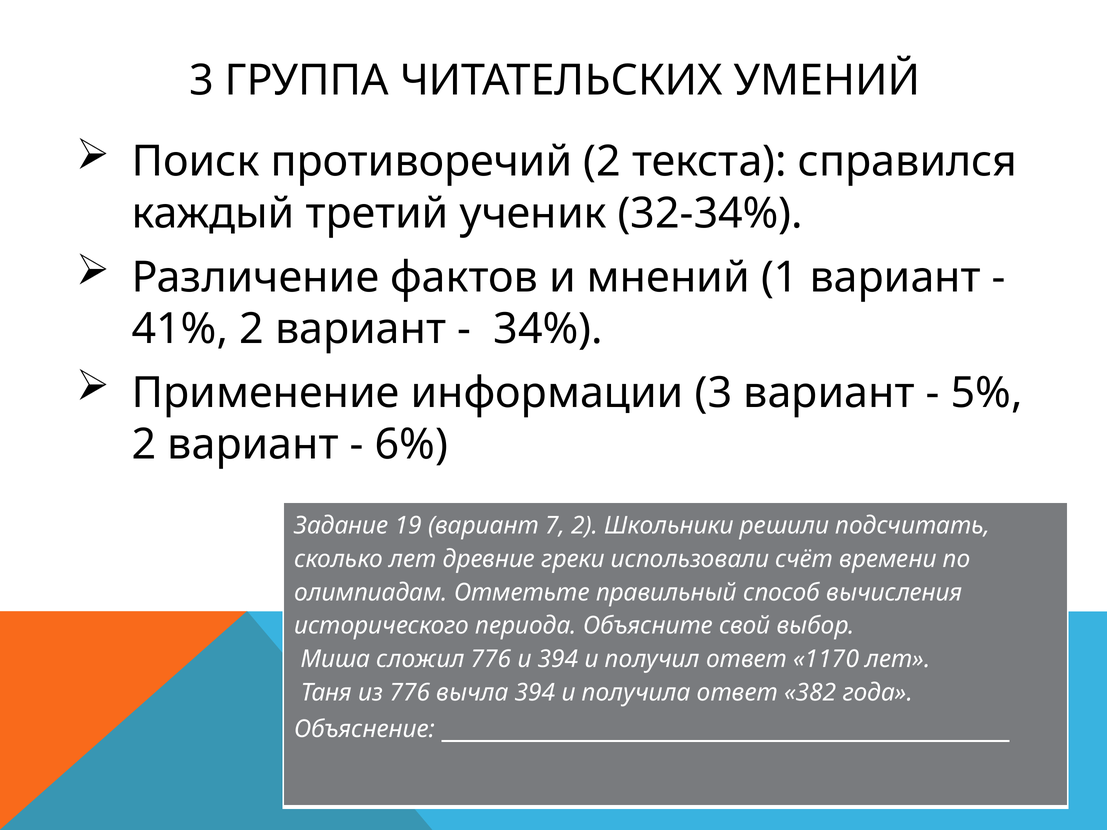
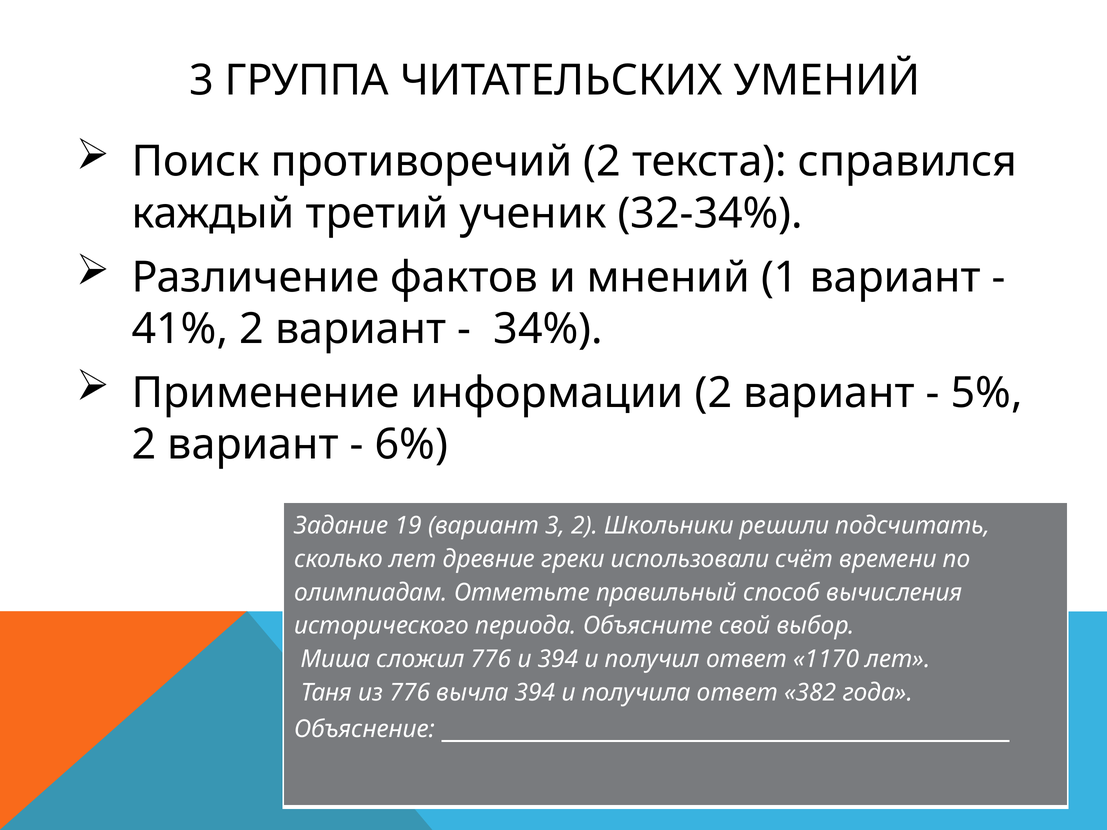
информации 3: 3 -> 2 (714, 393)
вариант 7: 7 -> 3 (555, 526)
